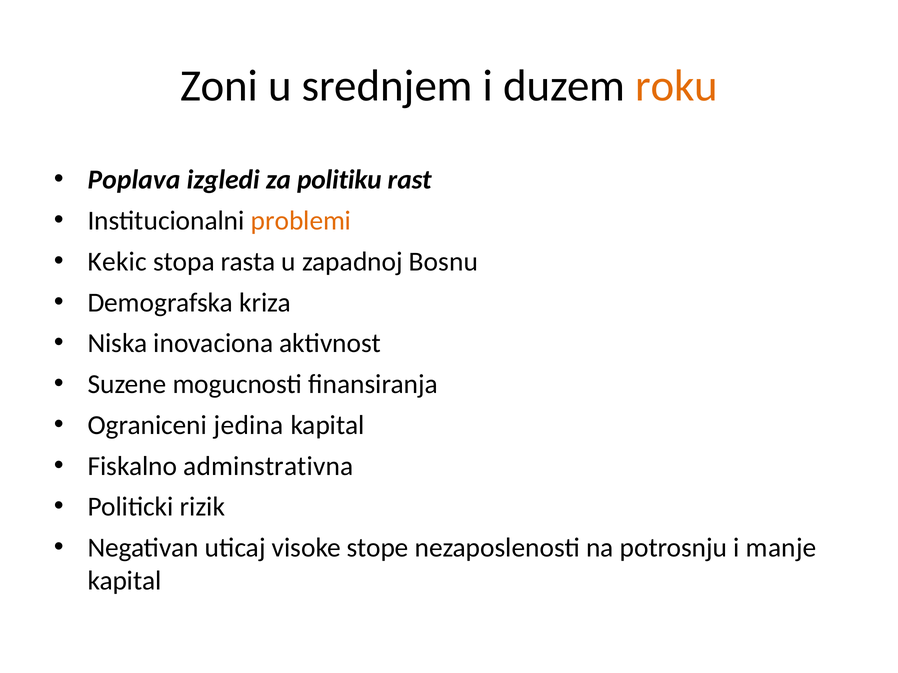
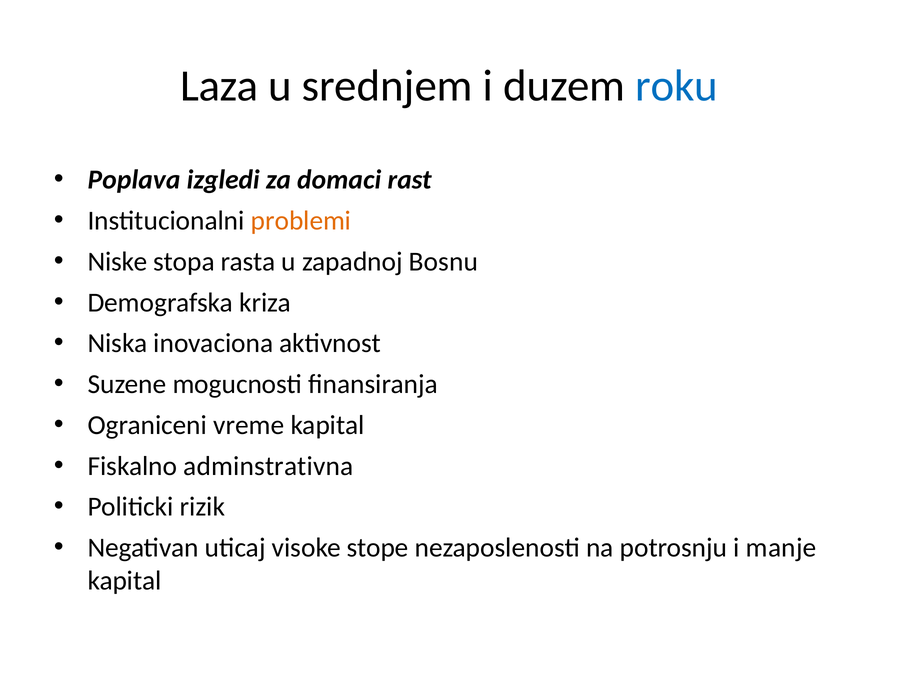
Zoni: Zoni -> Laza (219, 86)
roku colour: orange -> blue (677, 86)
politiku: politiku -> domaci (339, 180)
Kekic: Kekic -> Niske (118, 262)
jedina: jedina -> vreme (249, 425)
